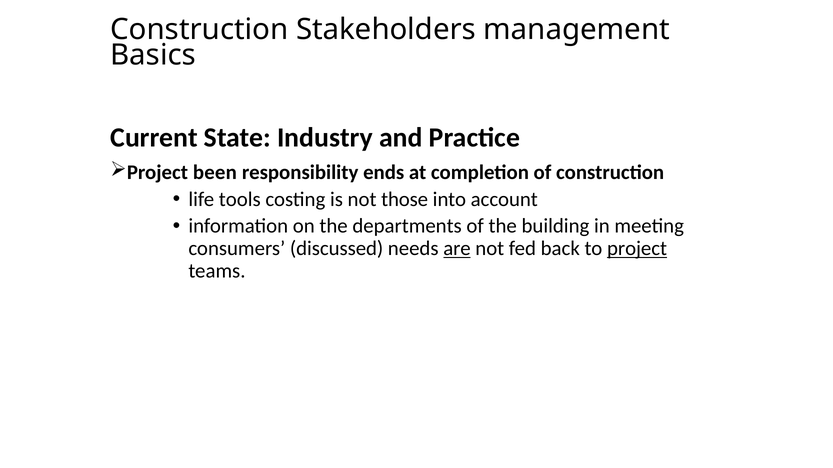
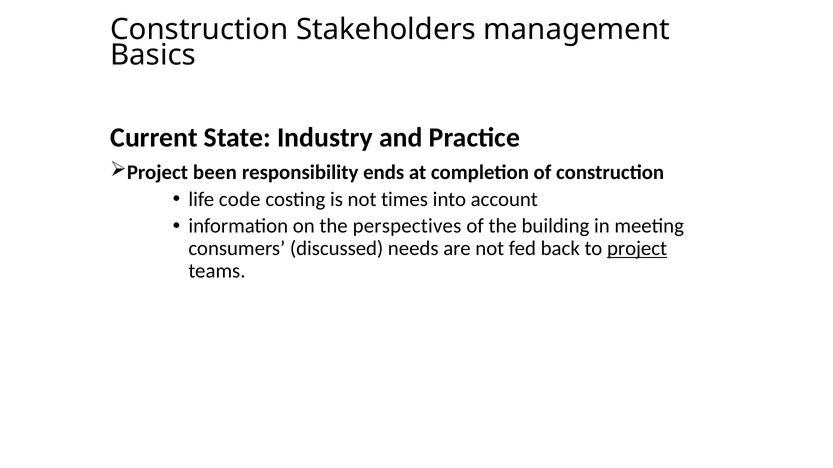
tools: tools -> code (240, 199)
those: those -> times (405, 199)
departments: departments -> perspectives (407, 226)
are underline: present -> none (457, 249)
